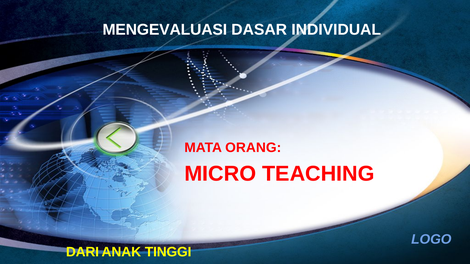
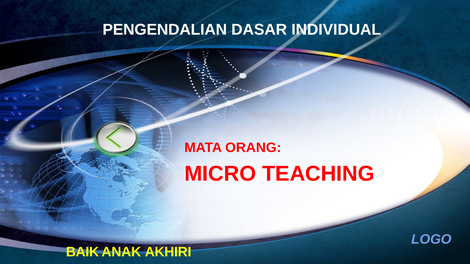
MENGEVALUASI: MENGEVALUASI -> PENGENDALIAN (165, 30)
DARI: DARI -> BAIK (82, 252)
TINGGI: TINGGI -> AKHIRI (168, 252)
